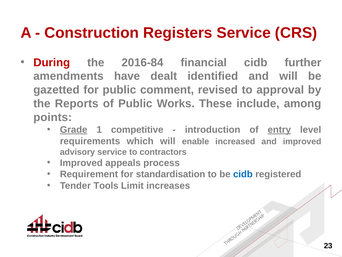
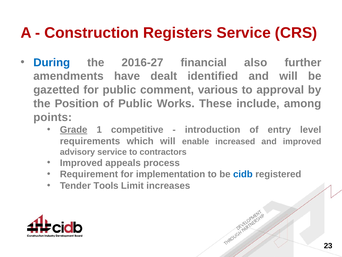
During colour: red -> blue (52, 62)
2016-84: 2016-84 -> 2016-27 (142, 62)
financial cidb: cidb -> also (256, 62)
revised: revised -> various (218, 90)
Reports: Reports -> Position (77, 103)
entry underline: present -> none (279, 130)
standardisation: standardisation -> implementation (171, 174)
